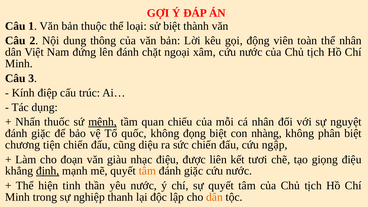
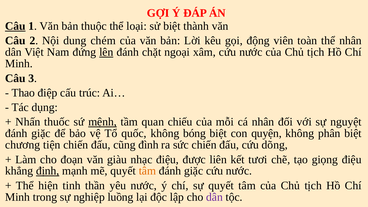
Câu underline: none -> present (15, 26)
thông: thông -> chém (103, 41)
lên underline: none -> present (106, 52)
Kính: Kính -> Thao (23, 93)
đọng: đọng -> bóng (195, 133)
nhàng: nhàng -> quyện (266, 133)
diệu: diệu -> đình (149, 145)
ngập: ngập -> dõng (275, 145)
thanh: thanh -> luồng (120, 197)
dân colour: orange -> purple (214, 197)
